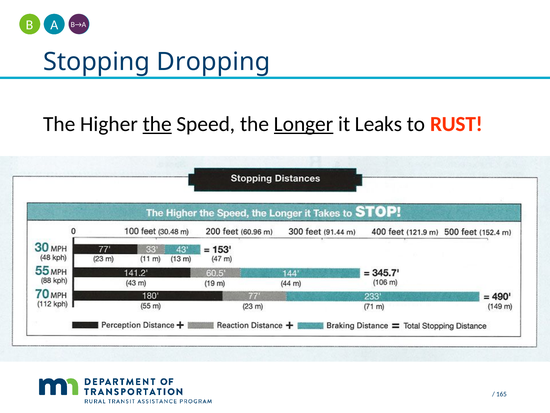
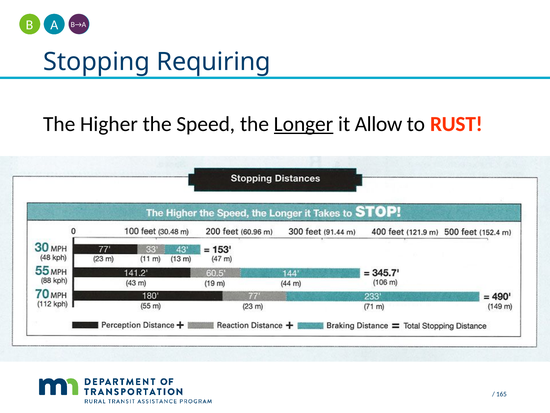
Dropping: Dropping -> Requiring (214, 62)
the underline: present -> none (157, 124)
Leaks: Leaks -> Allow (379, 124)
